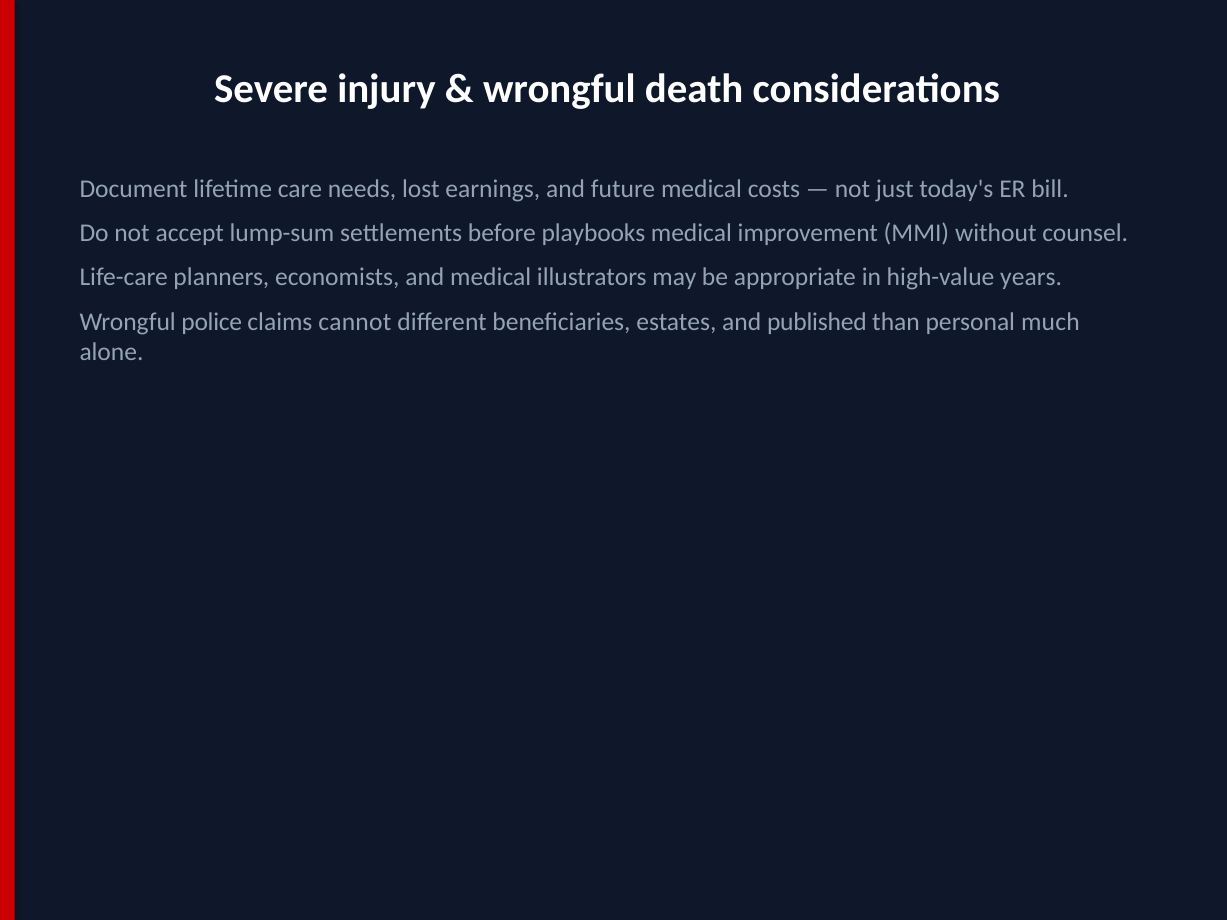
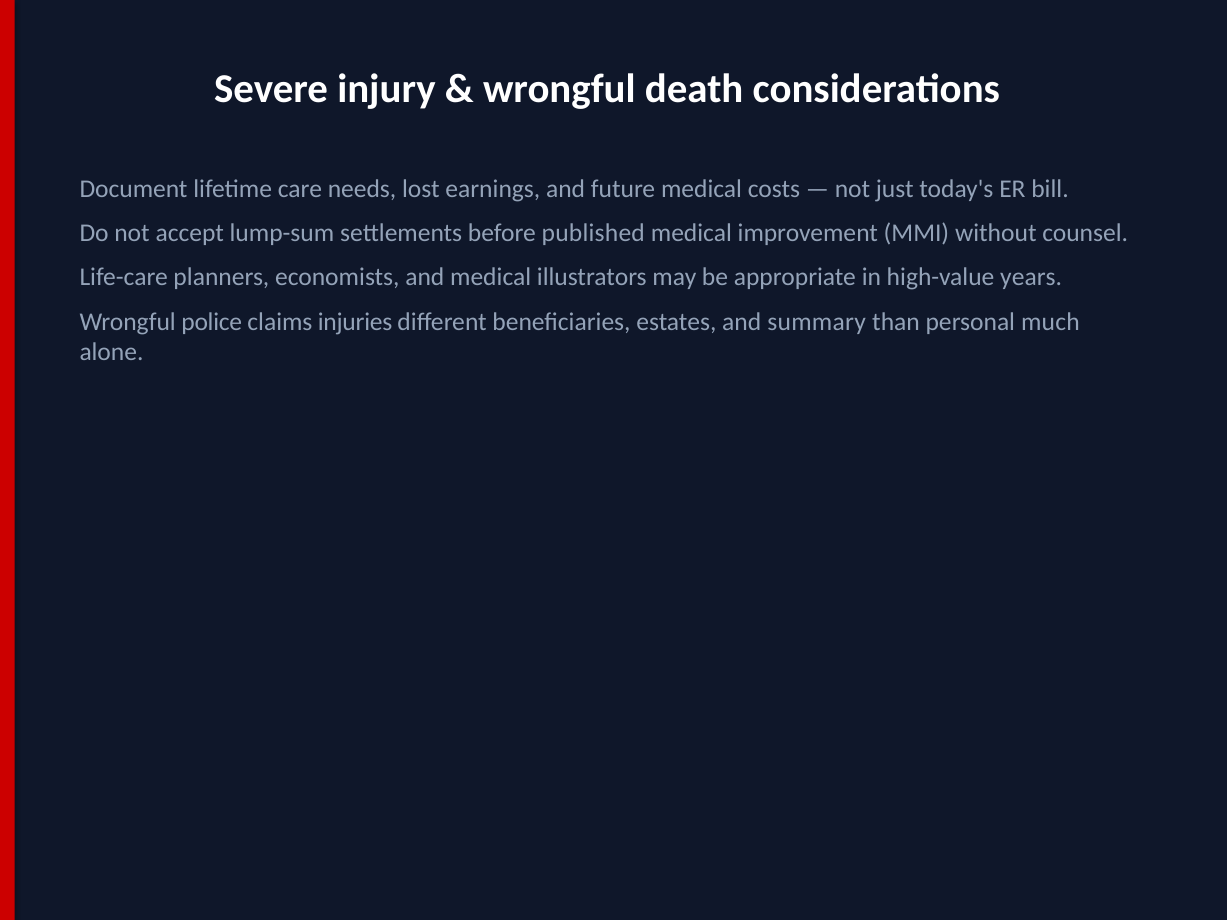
playbooks: playbooks -> published (593, 233)
cannot: cannot -> injuries (355, 322)
published: published -> summary (817, 322)
